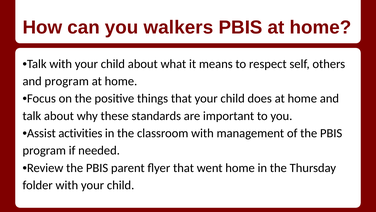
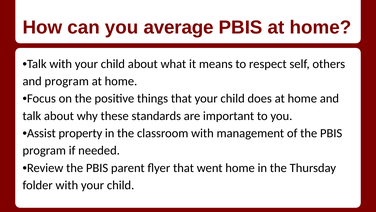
walkers: walkers -> average (179, 27)
activities: activities -> property (80, 133)
